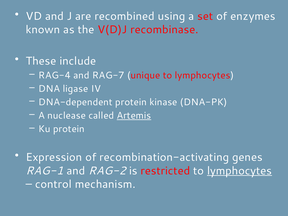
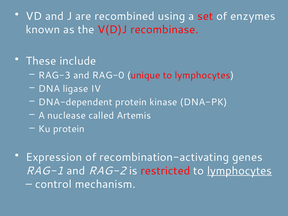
RAG-4: RAG-4 -> RAG-3 (54, 75)
RAG-7: RAG-7 -> RAG-0 (108, 75)
Artemis underline: present -> none (134, 116)
